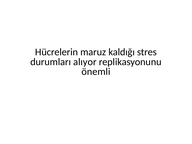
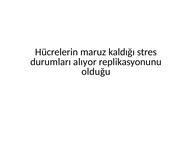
önemli: önemli -> olduğu (96, 72)
